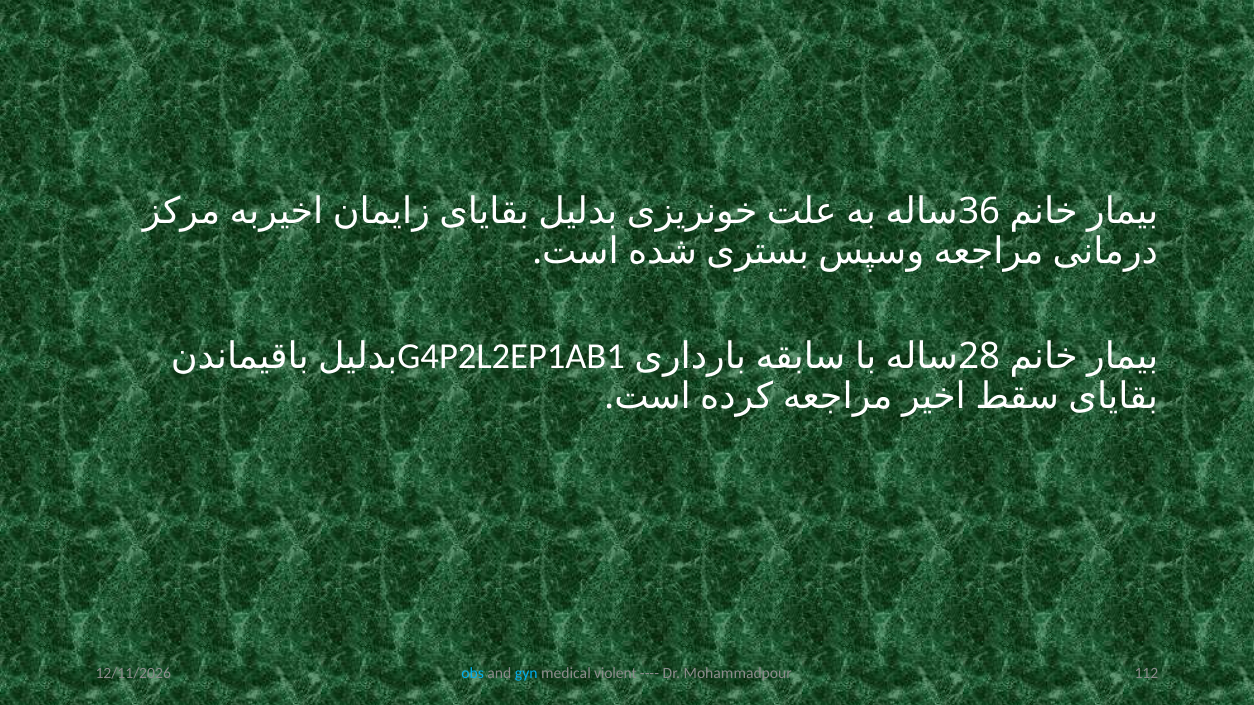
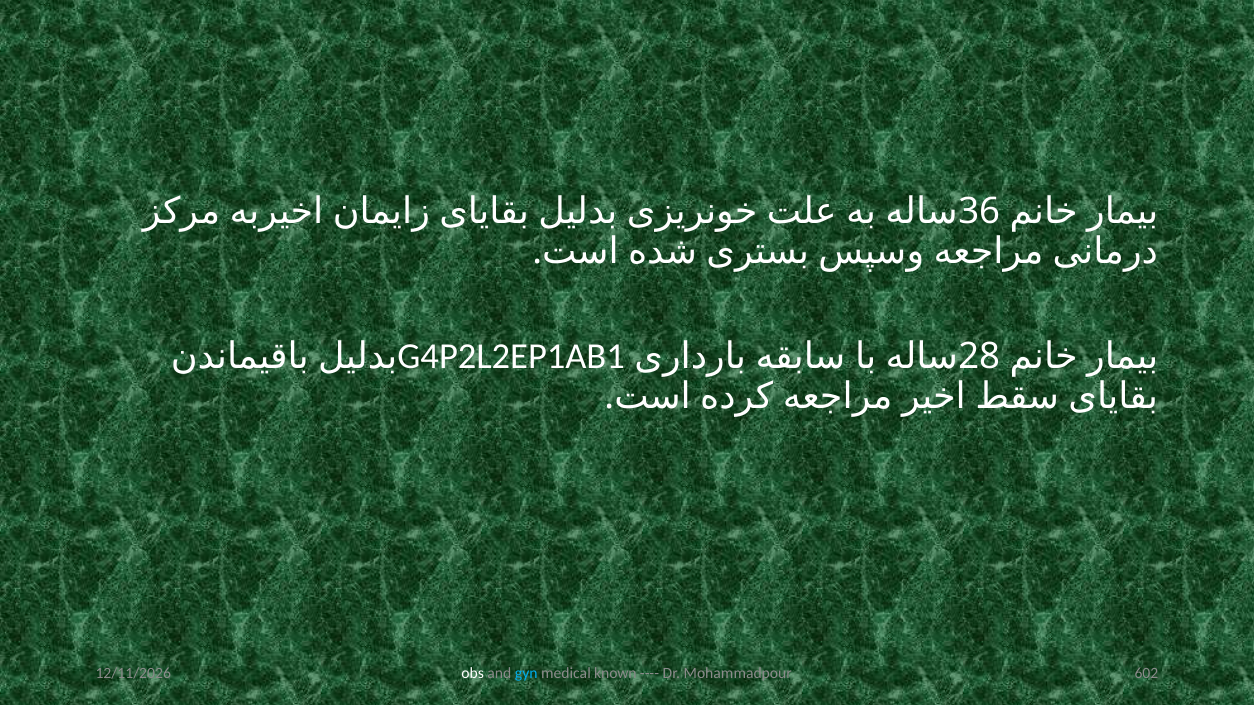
obs colour: light blue -> white (473, 673)
violent: violent -> known (615, 673)
112: 112 -> 602 (1146, 673)
